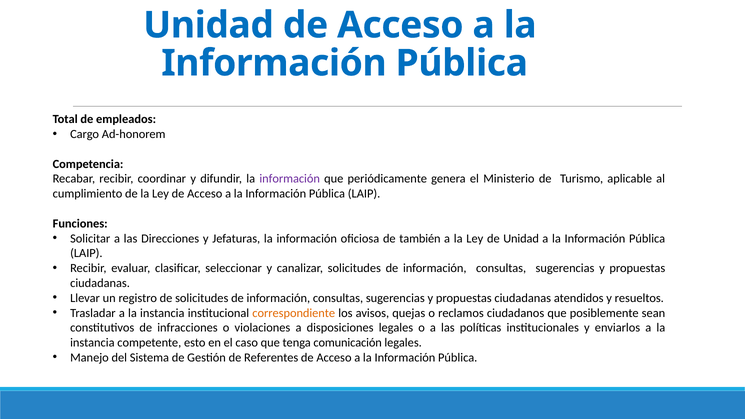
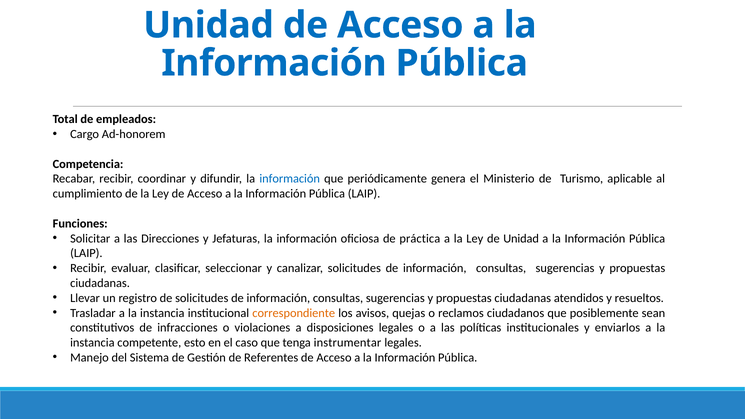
información colour: purple -> blue (290, 179)
también: también -> práctica (420, 238)
comunicación: comunicación -> instrumentar (348, 343)
